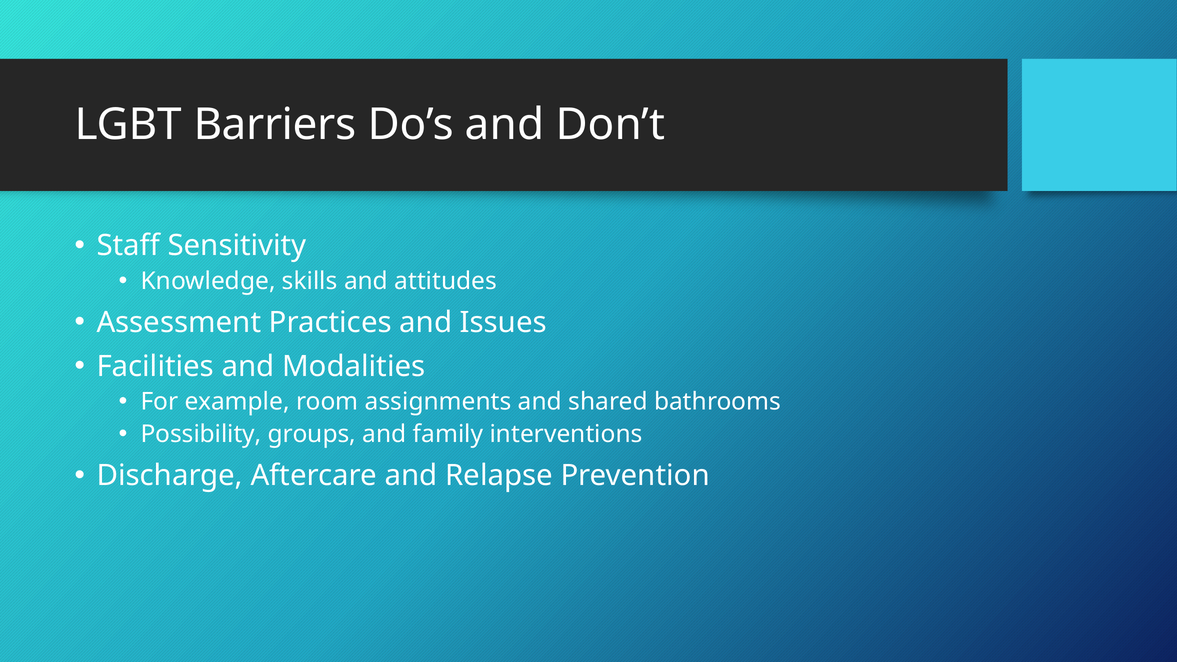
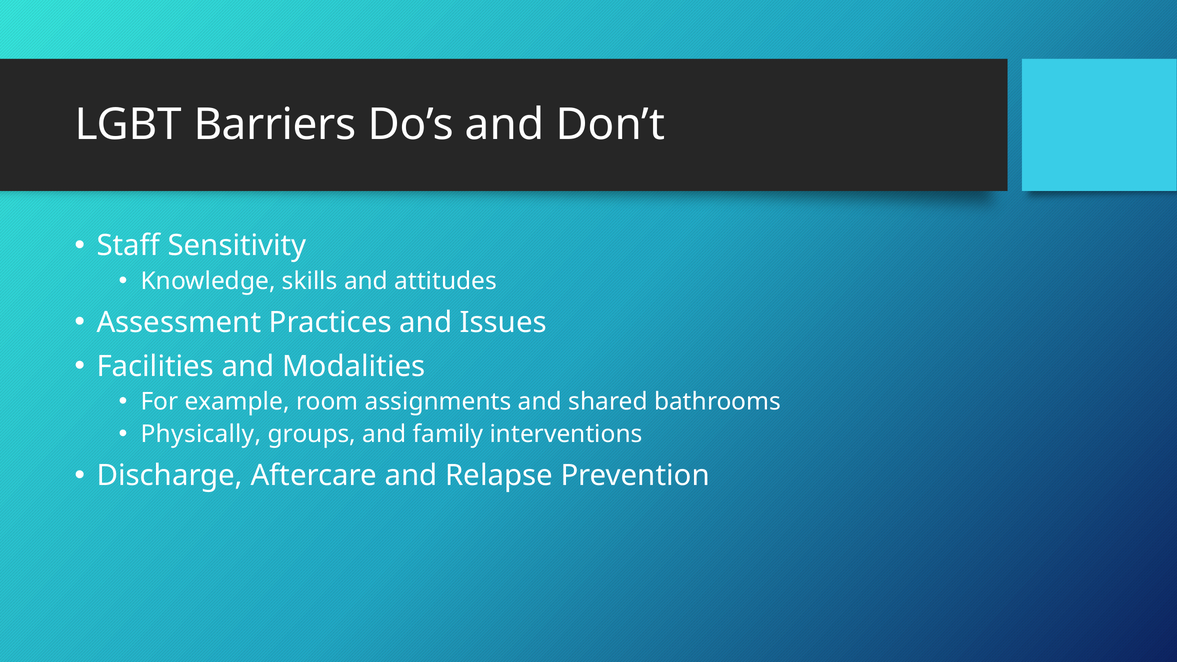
Possibility: Possibility -> Physically (201, 434)
